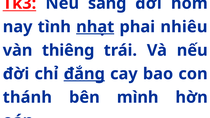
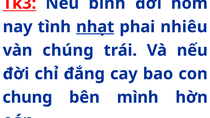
sang: sang -> bình (107, 3)
thiêng: thiêng -> chúng (68, 50)
đắng underline: present -> none (84, 74)
thánh: thánh -> chung (27, 97)
